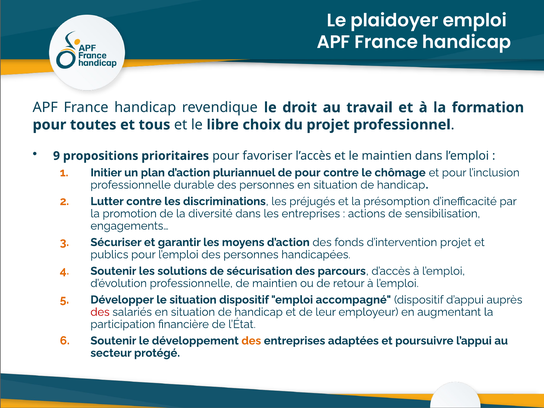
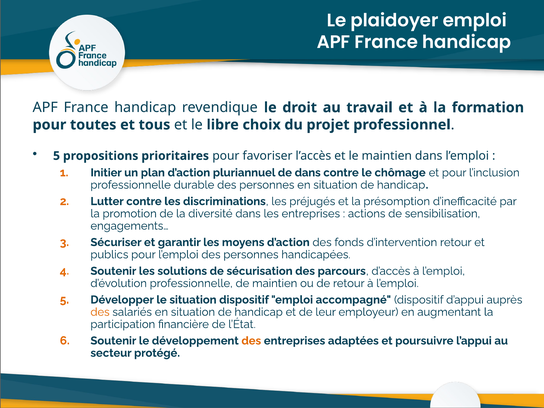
9: 9 -> 5 (57, 156)
de pour: pour -> dans (308, 173)
d’intervention projet: projet -> retour (456, 242)
des colour: red -> orange (100, 312)
